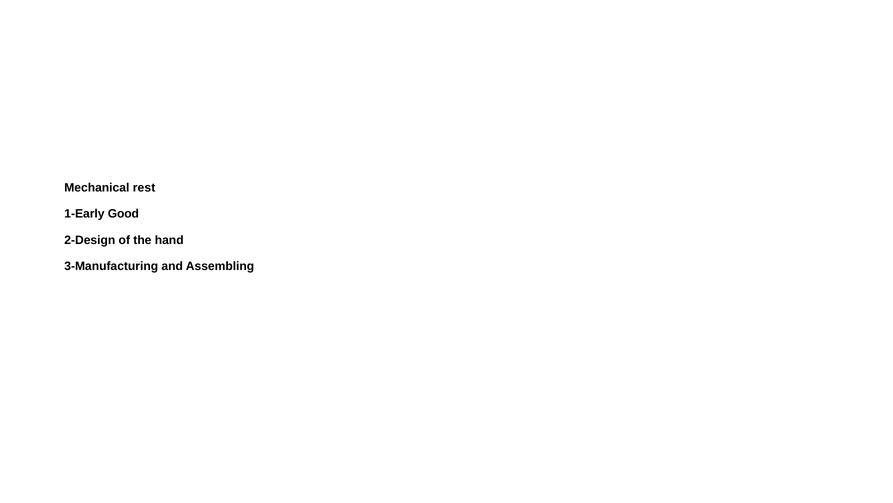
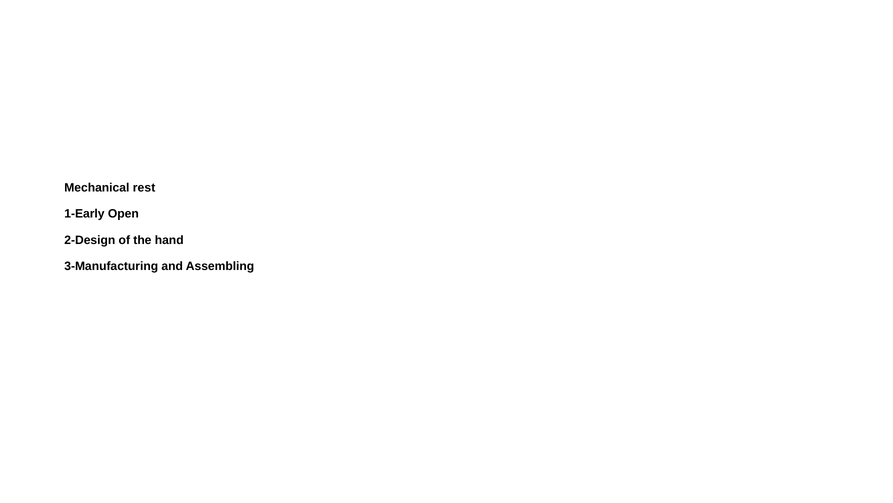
Good: Good -> Open (123, 214)
